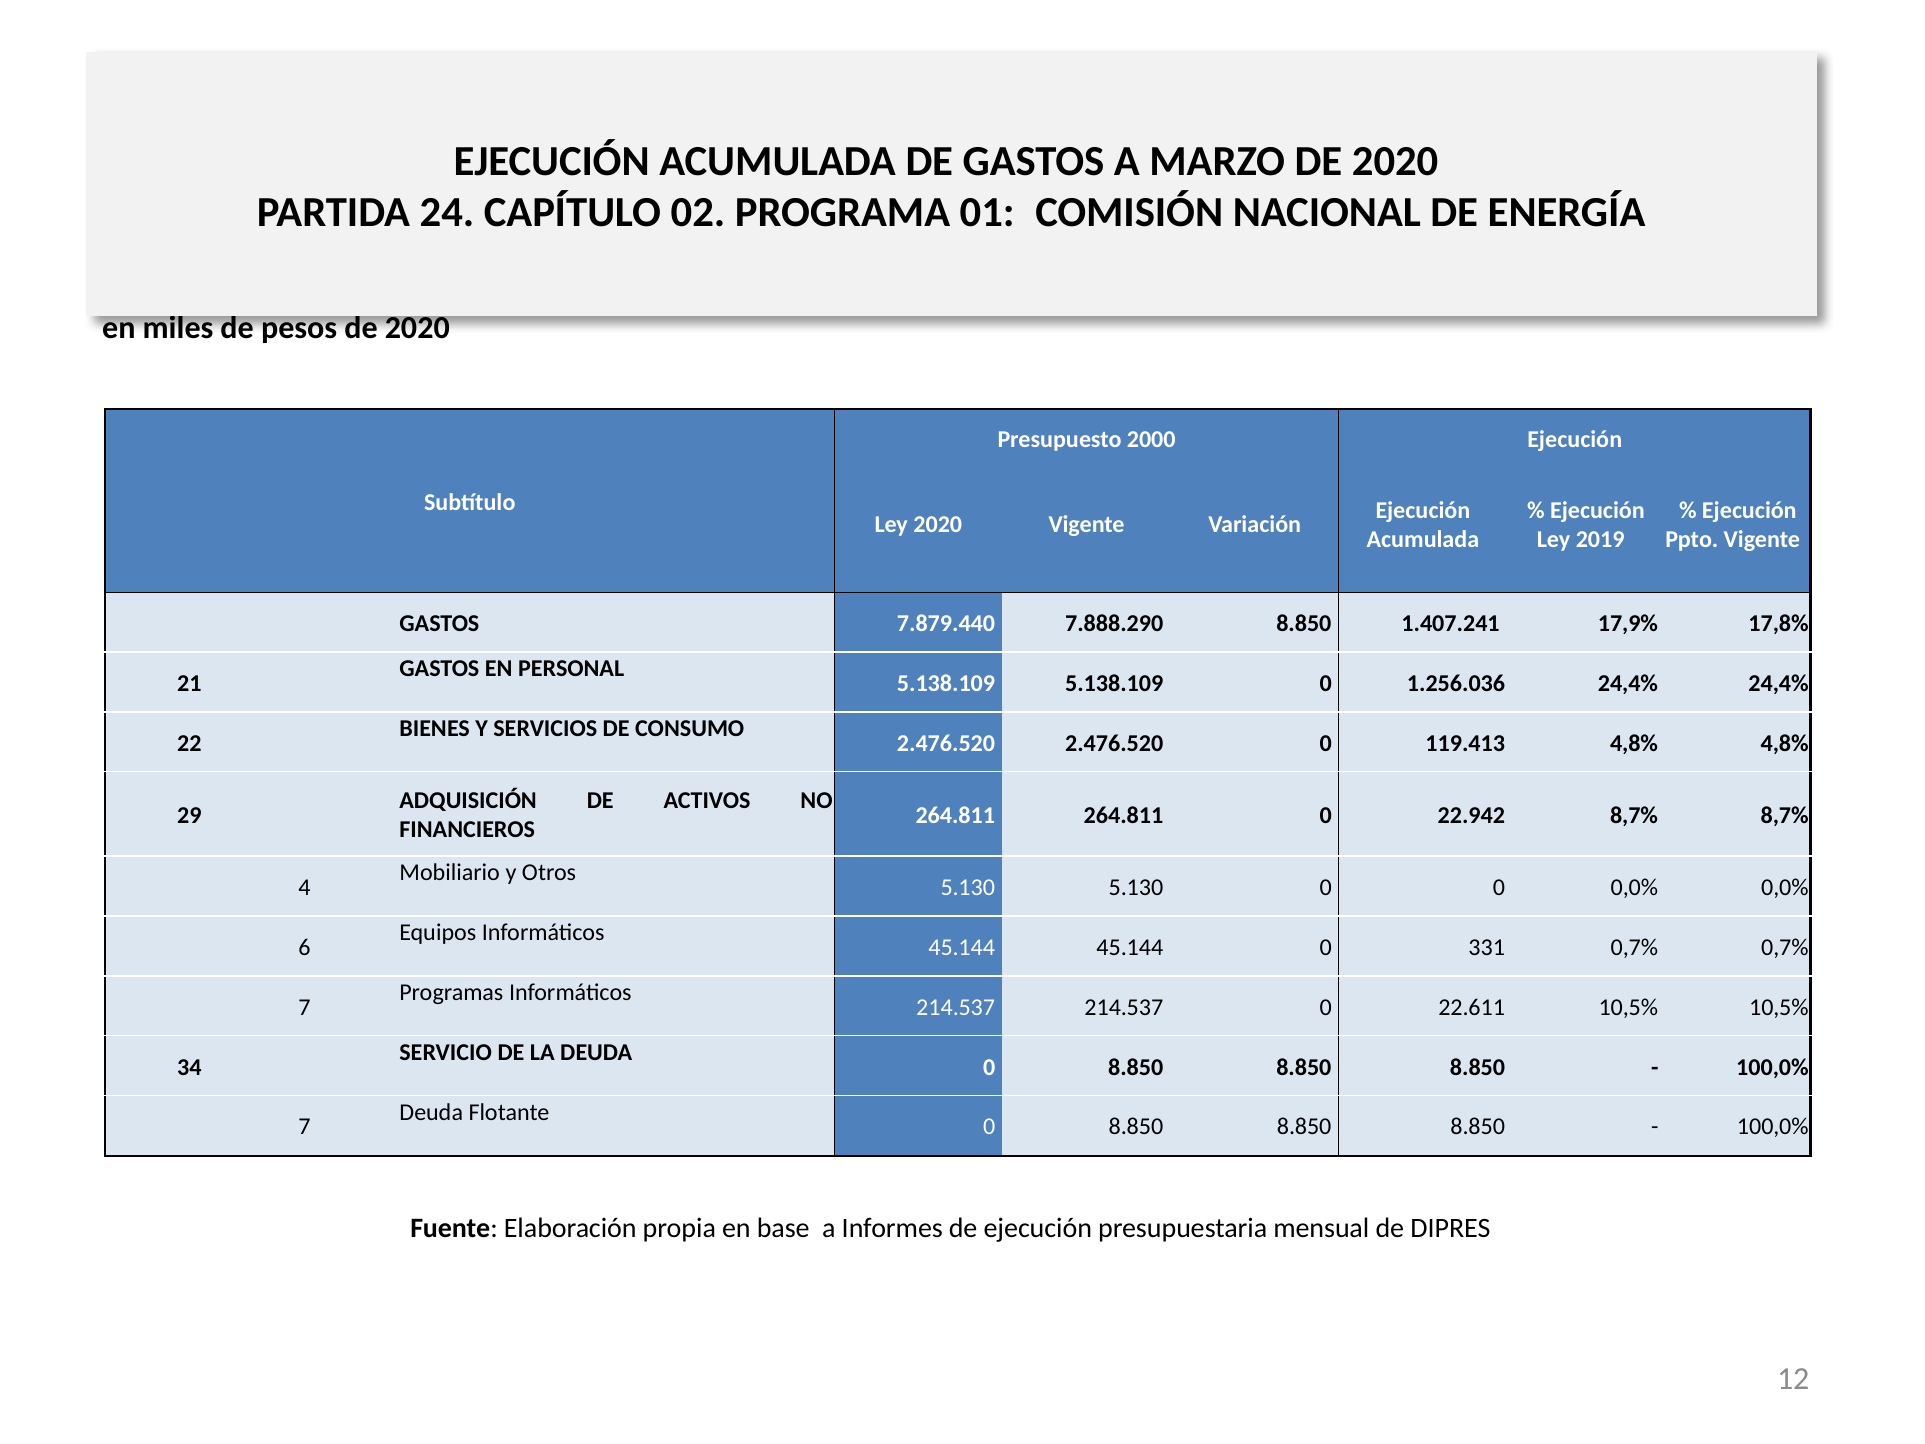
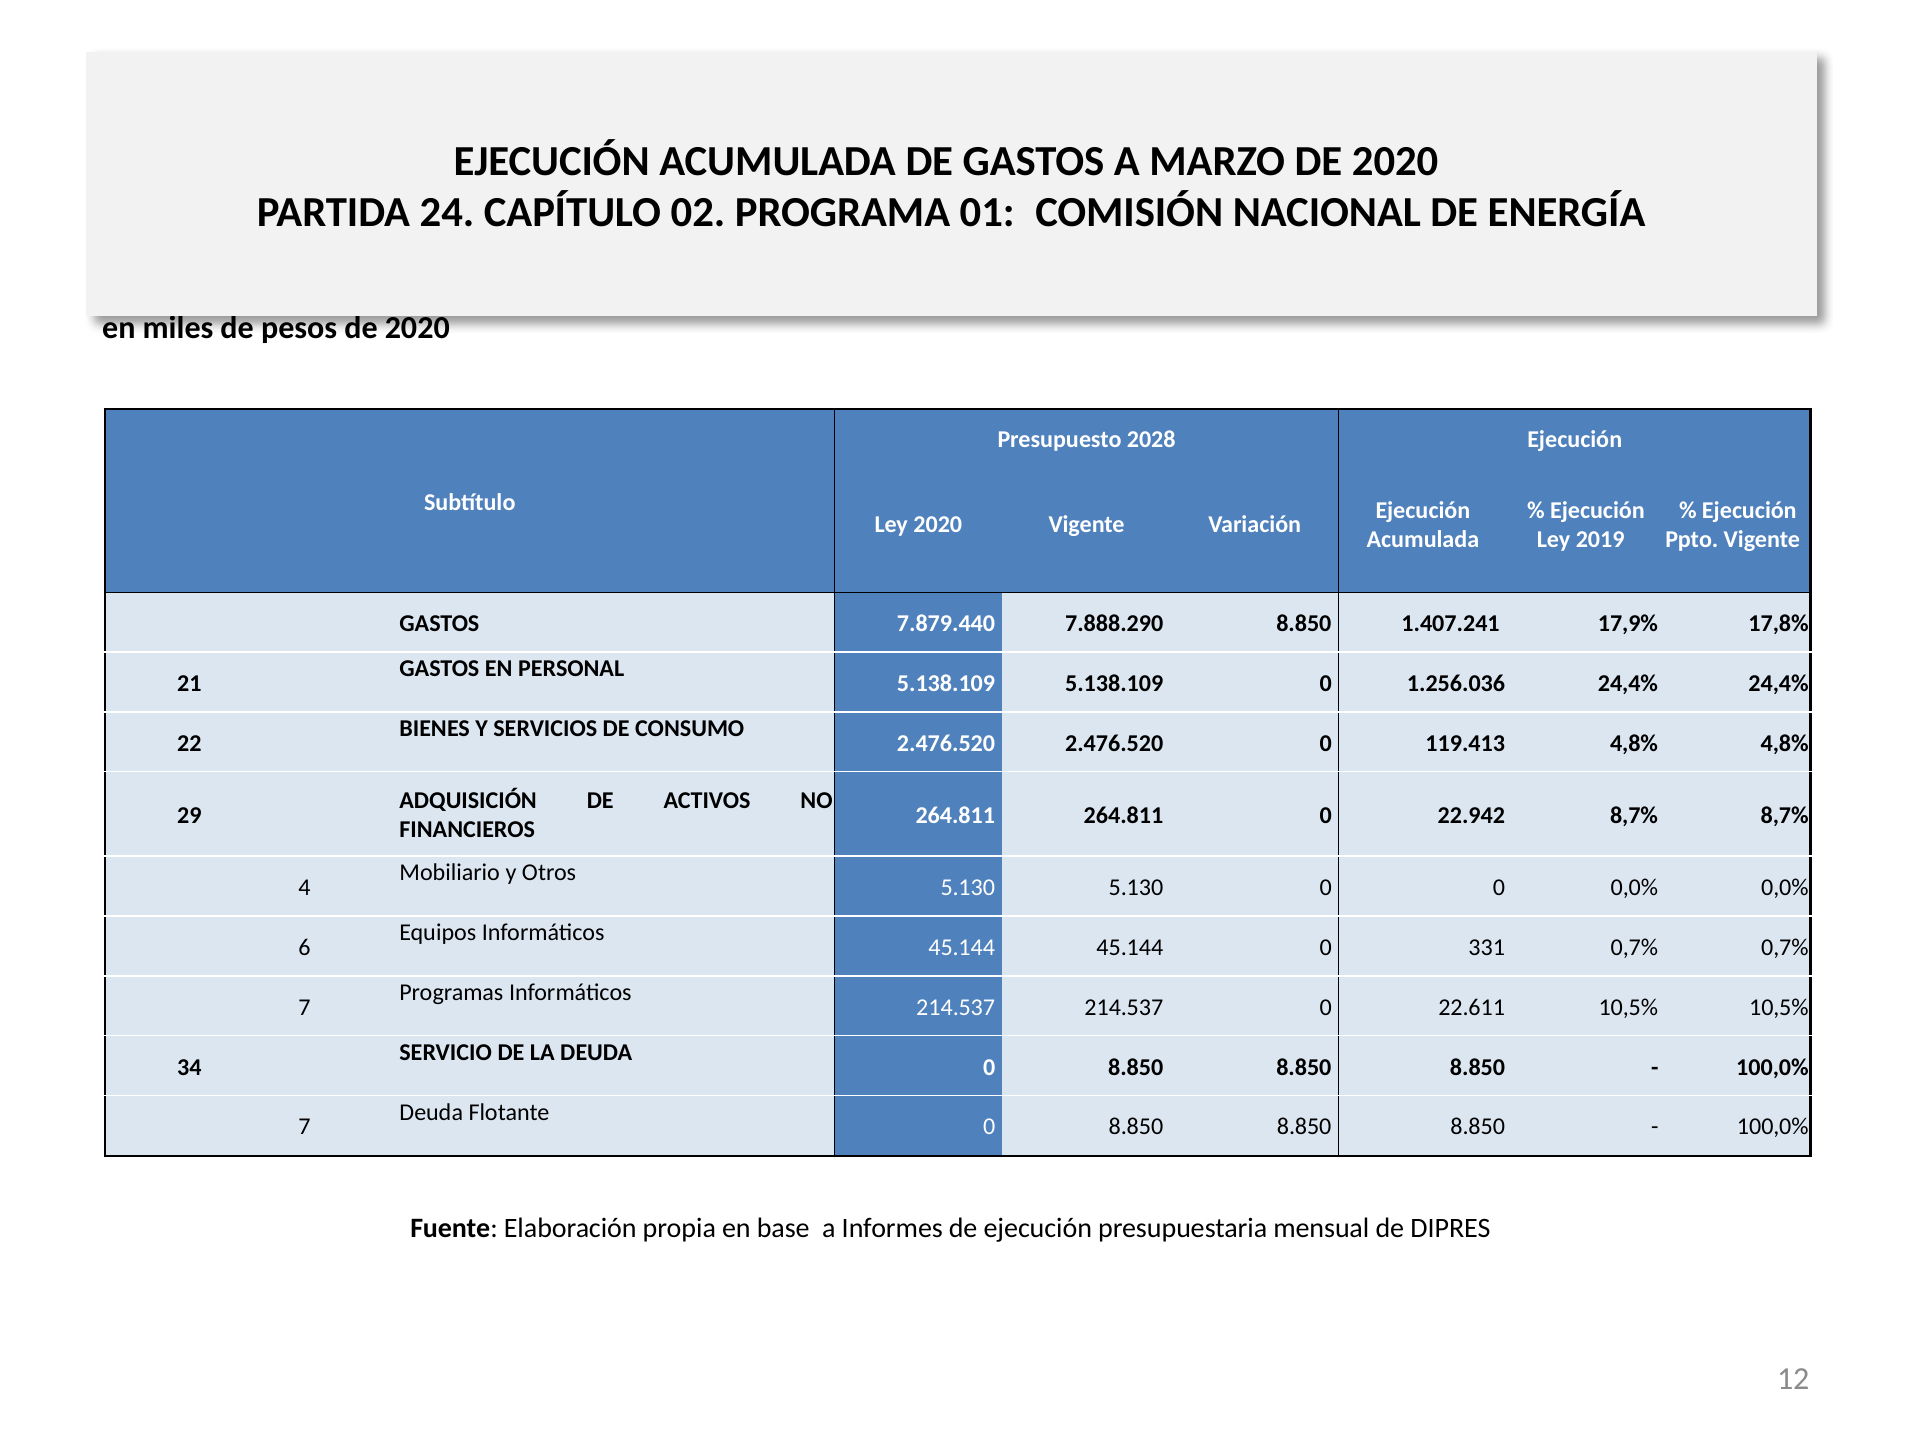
2000: 2000 -> 2028 (1151, 440)
